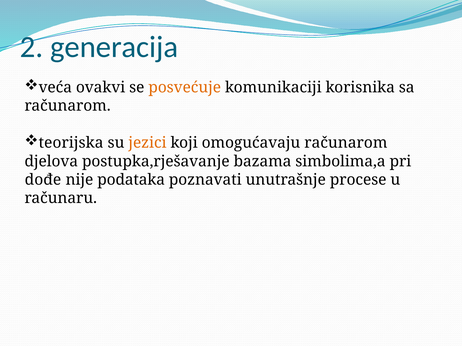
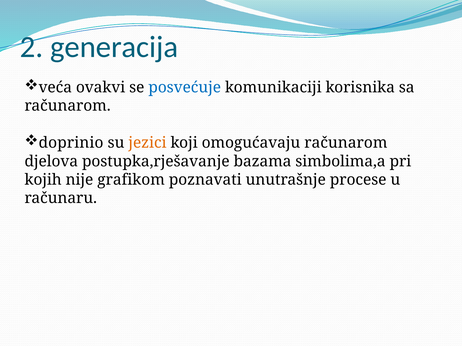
posvećuje colour: orange -> blue (185, 88)
teorijska: teorijska -> doprinio (71, 143)
dođe: dođe -> kojih (43, 180)
podataka: podataka -> grafikom (131, 180)
